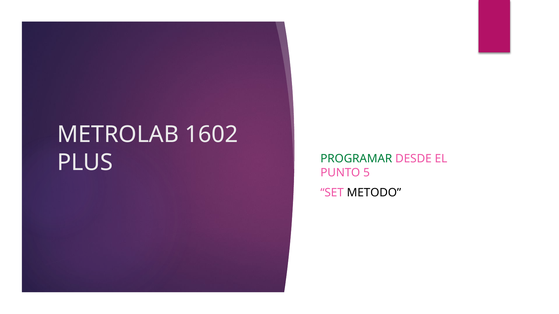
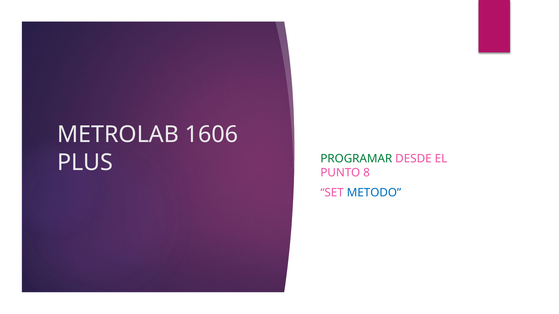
1602: 1602 -> 1606 (212, 135)
5: 5 -> 8 (367, 173)
METODO colour: black -> blue (374, 193)
